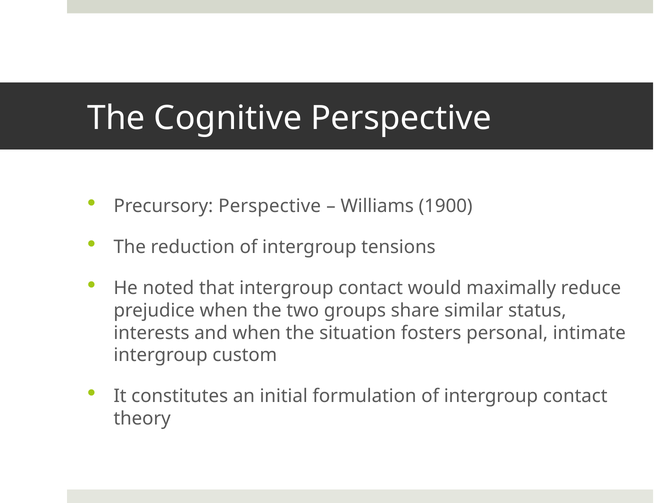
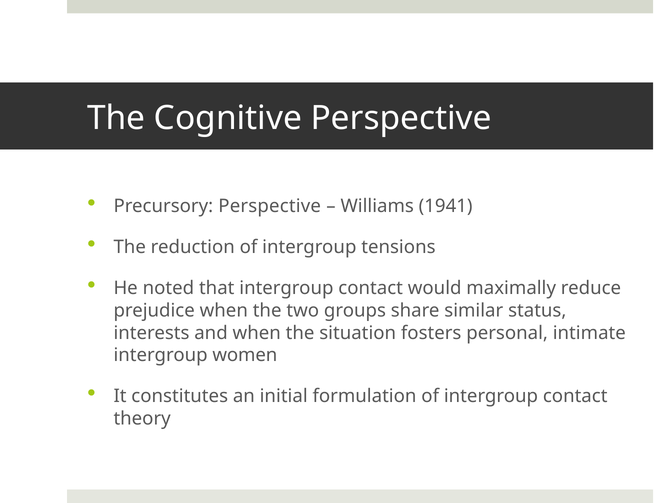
1900: 1900 -> 1941 (446, 206)
custom: custom -> women (245, 355)
